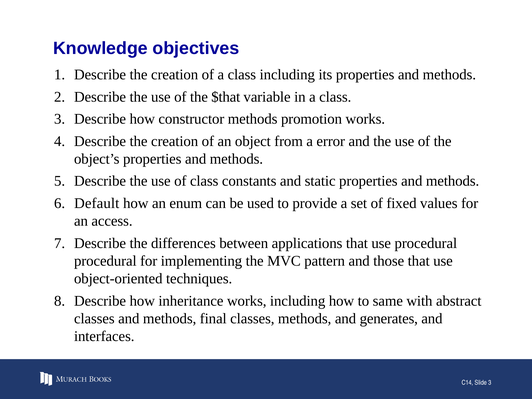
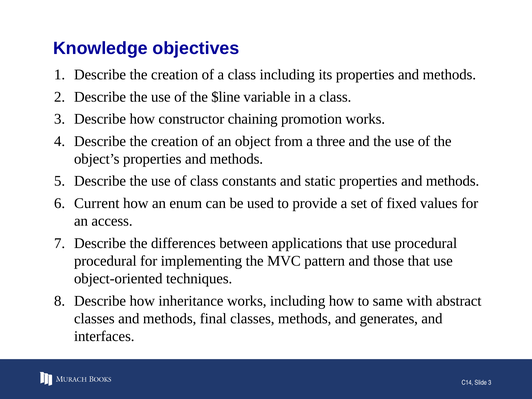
$that: $that -> $line (226, 97)
constructor methods: methods -> chaining (253, 119)
error: error -> three (331, 141)
Default: Default -> Current (97, 203)
